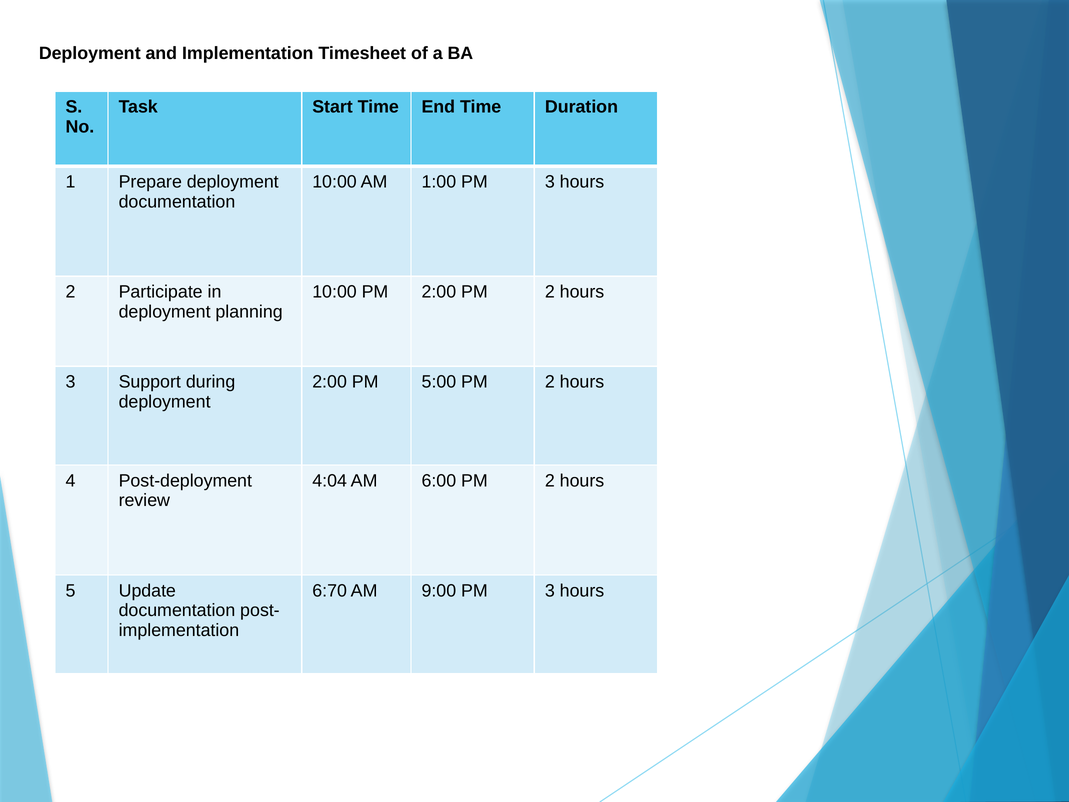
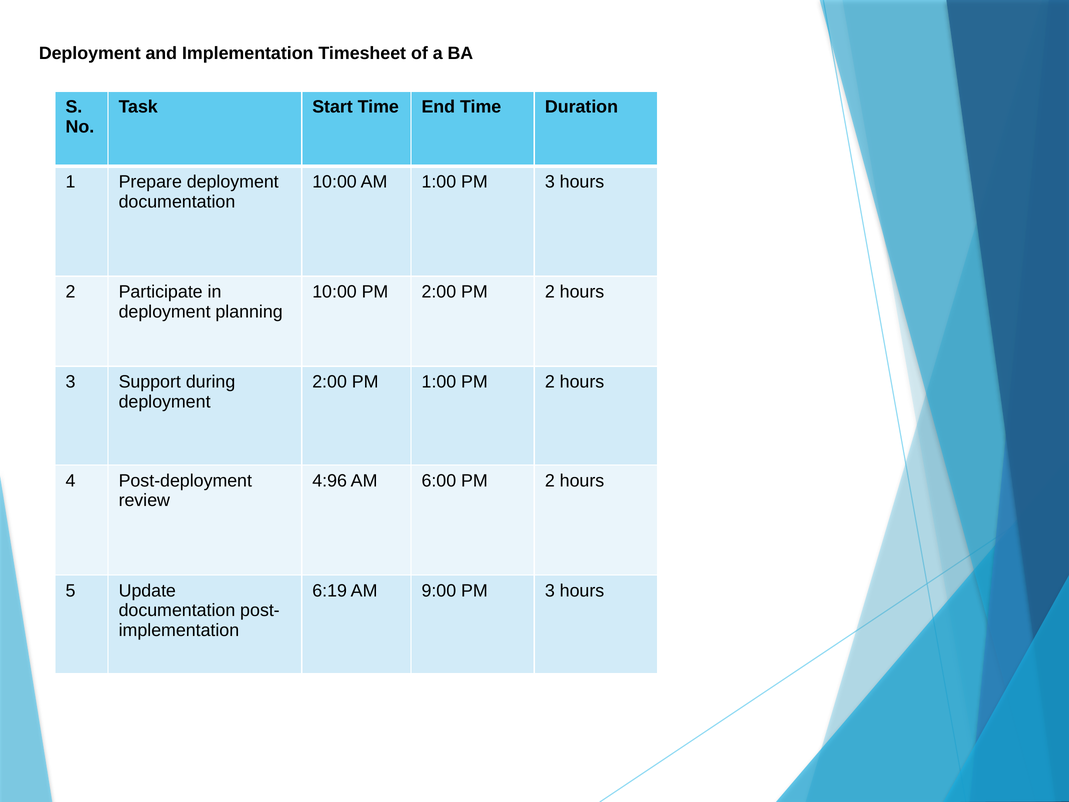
PM 5:00: 5:00 -> 1:00 (439, 382)
4:04: 4:04 -> 4:96 (330, 480)
6:70: 6:70 -> 6:19 (330, 590)
